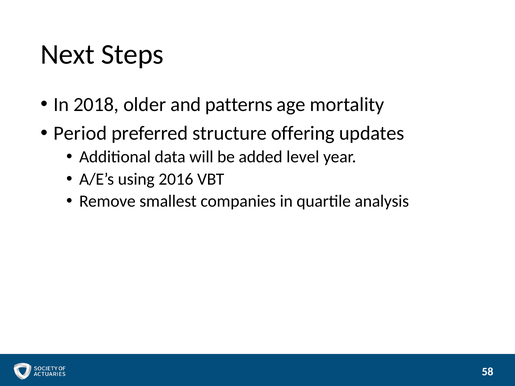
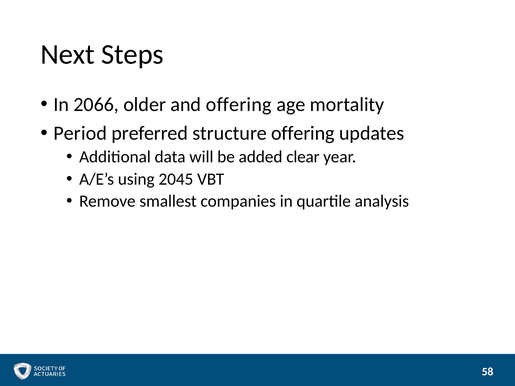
2018: 2018 -> 2066 (96, 105)
and patterns: patterns -> offering (239, 105)
level: level -> clear (303, 157)
2016: 2016 -> 2045 (176, 179)
